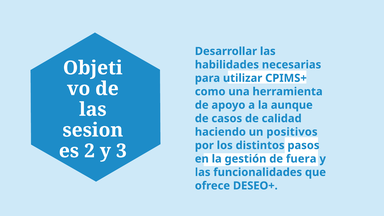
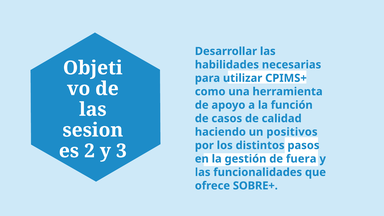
aunque: aunque -> función (292, 105)
DESEO+: DESEO+ -> SOBRE+ (255, 186)
